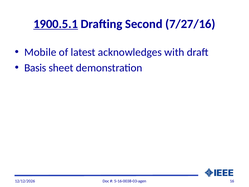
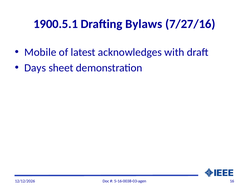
1900.5.1 underline: present -> none (56, 24)
Second: Second -> Bylaws (144, 24)
Basis: Basis -> Days (35, 68)
